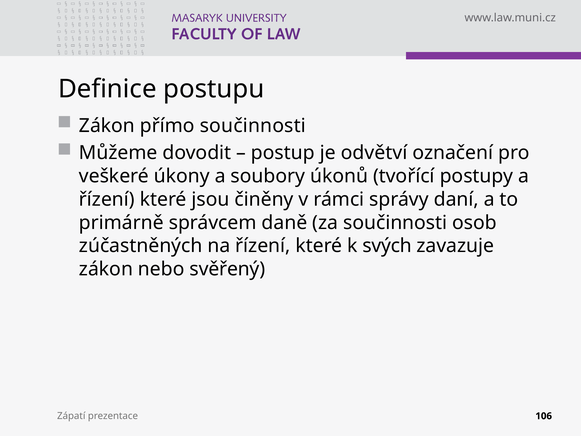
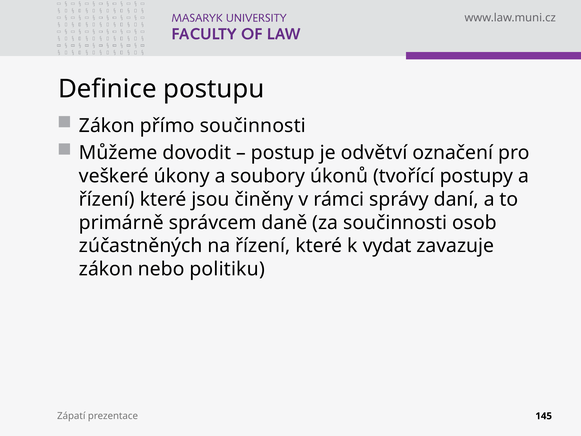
svých: svých -> vydat (387, 246)
svěřený: svěřený -> politiku (227, 269)
106: 106 -> 145 (544, 416)
